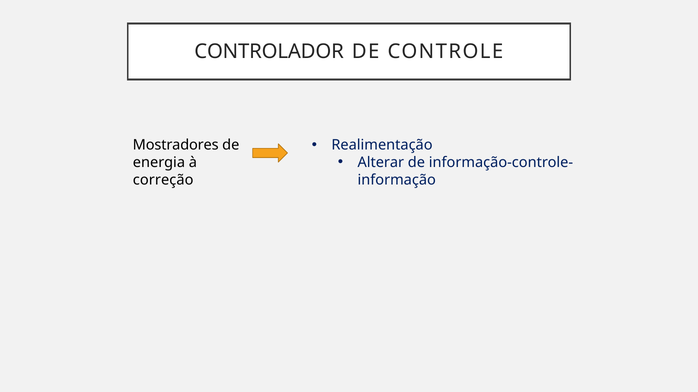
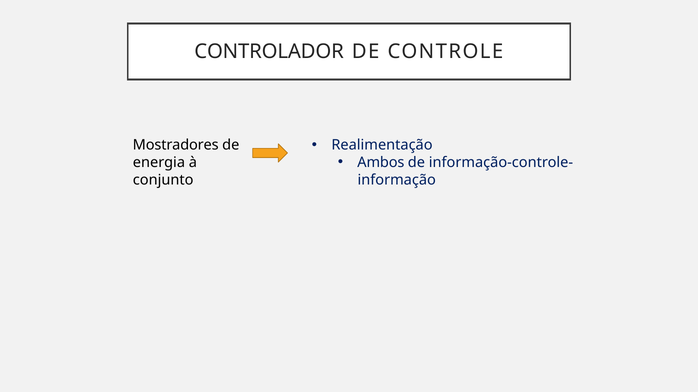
Alterar: Alterar -> Ambos (381, 163)
correção: correção -> conjunto (163, 180)
